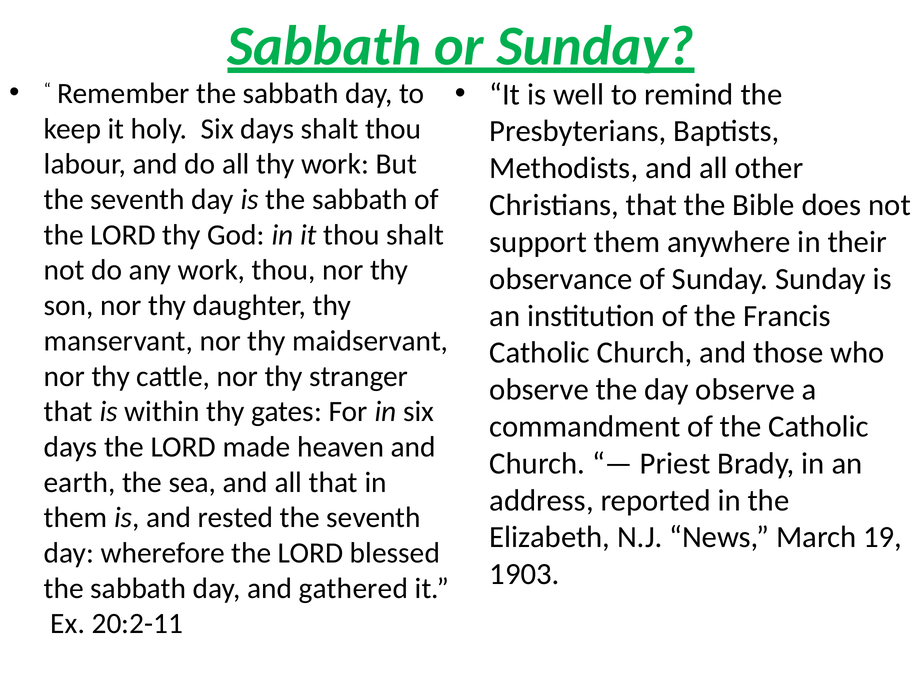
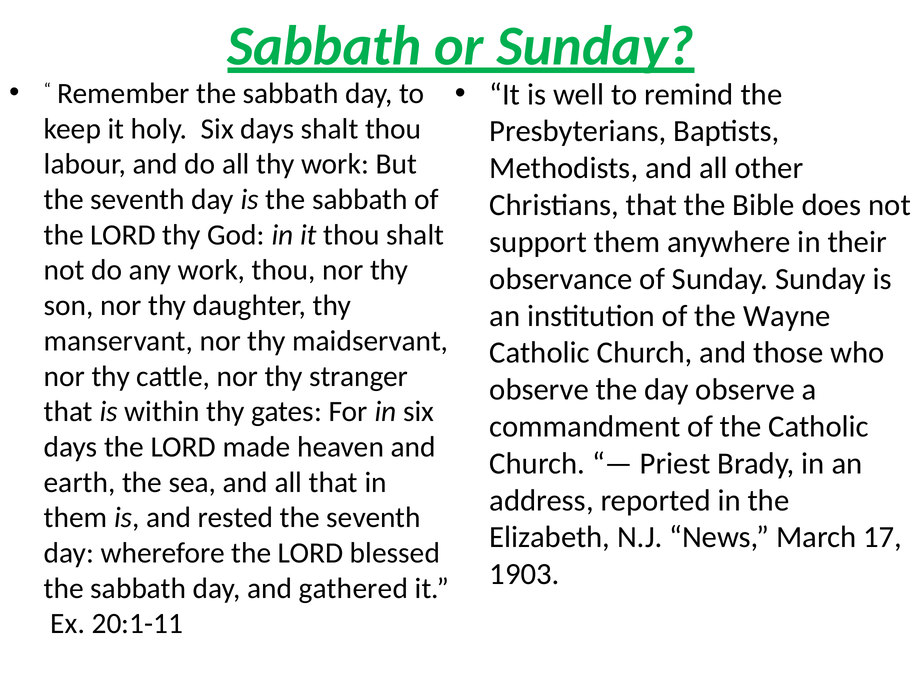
Francis: Francis -> Wayne (787, 316)
19: 19 -> 17 (883, 537)
20:2-11: 20:2-11 -> 20:1-11 (137, 623)
